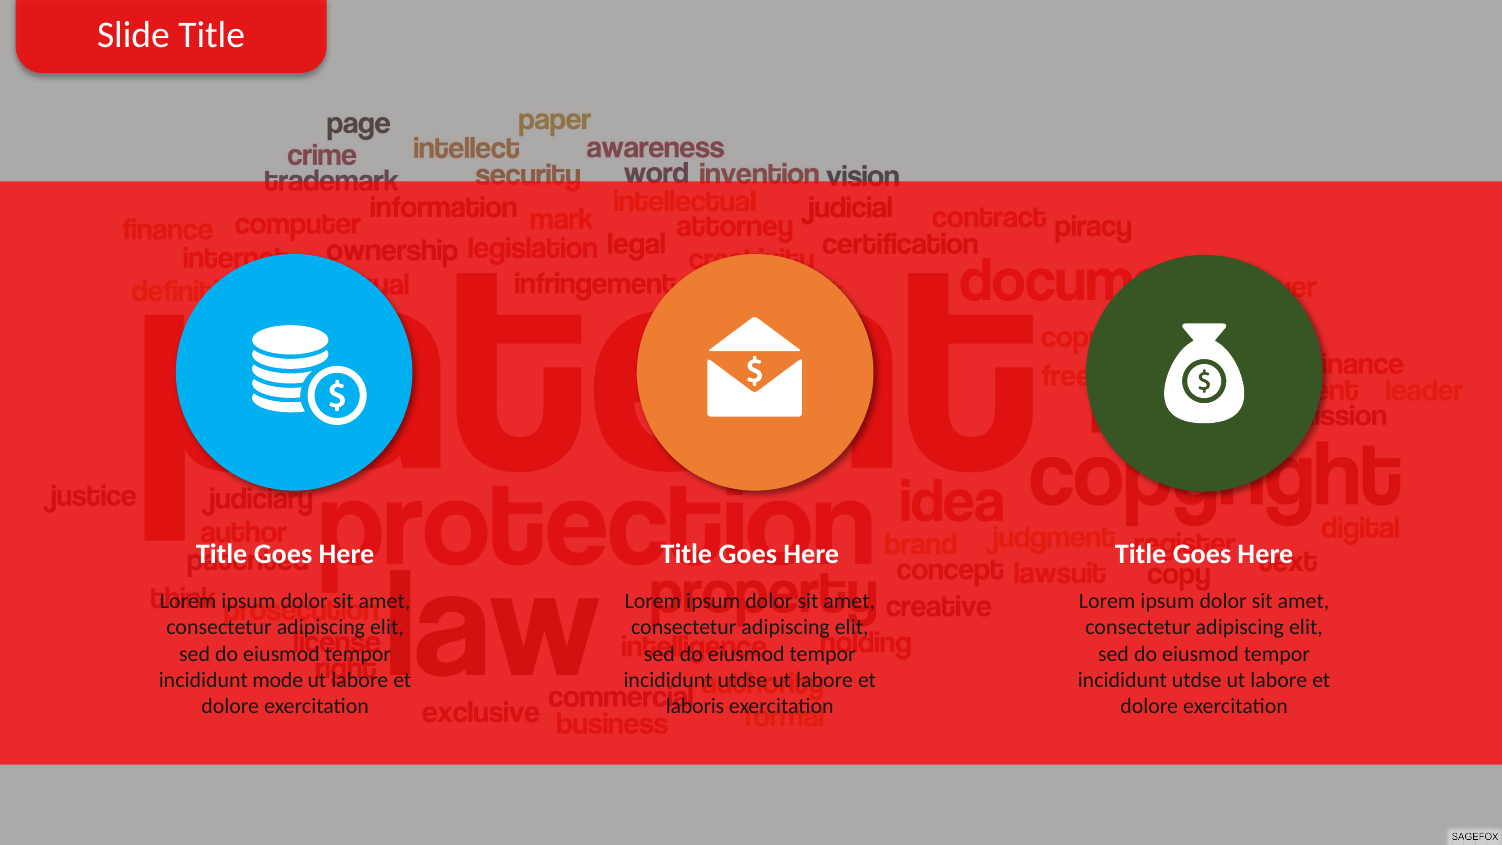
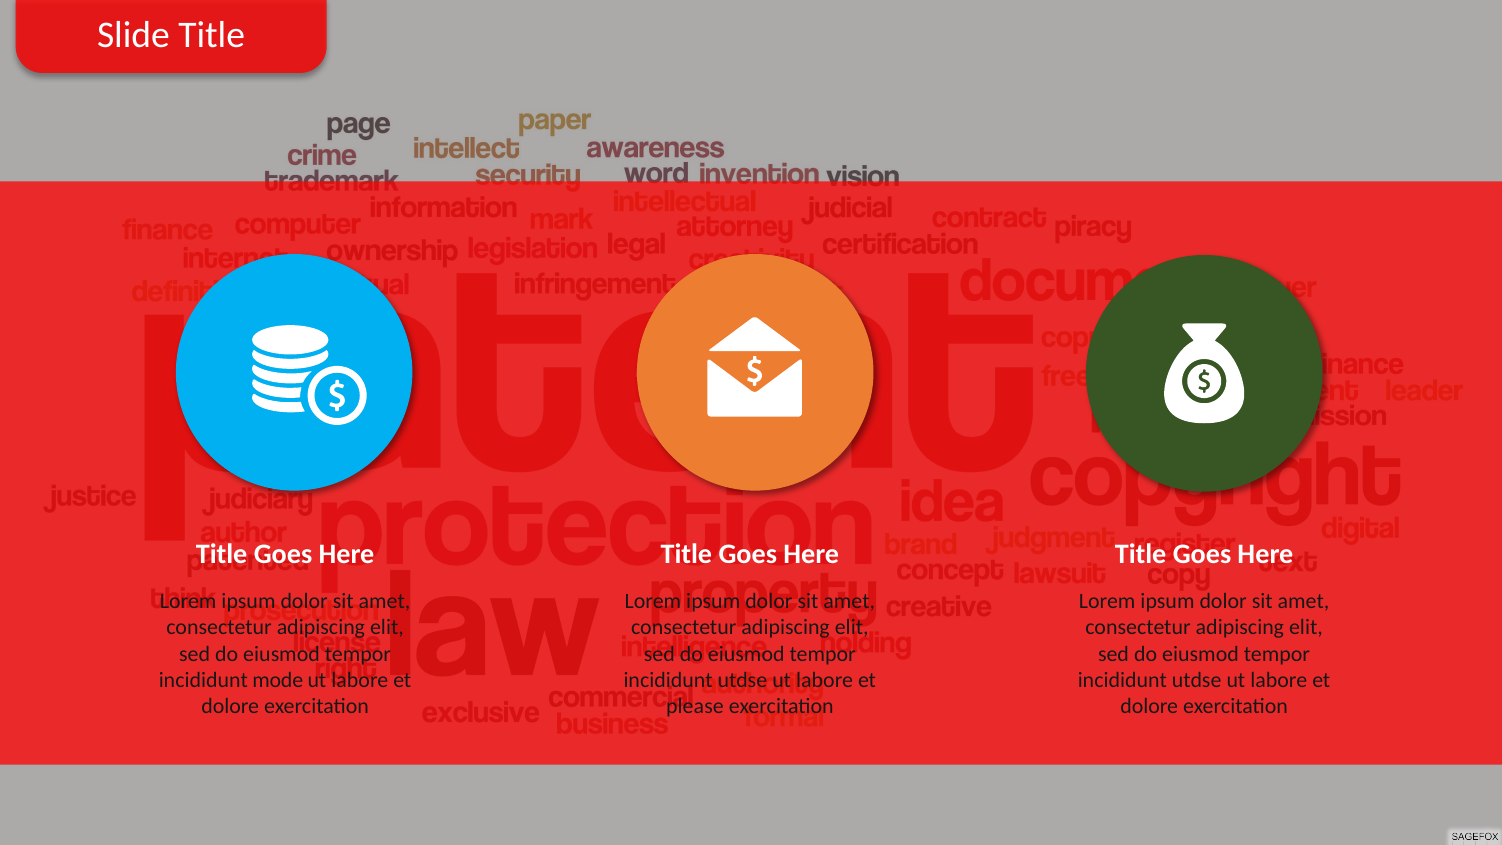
laboris: laboris -> please (695, 706)
